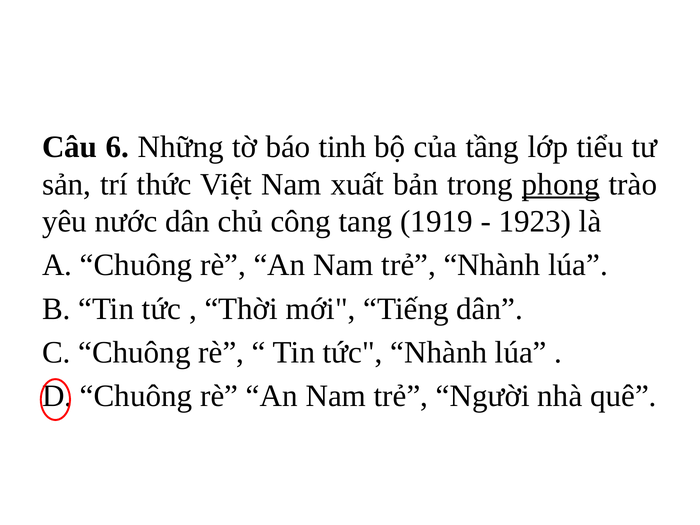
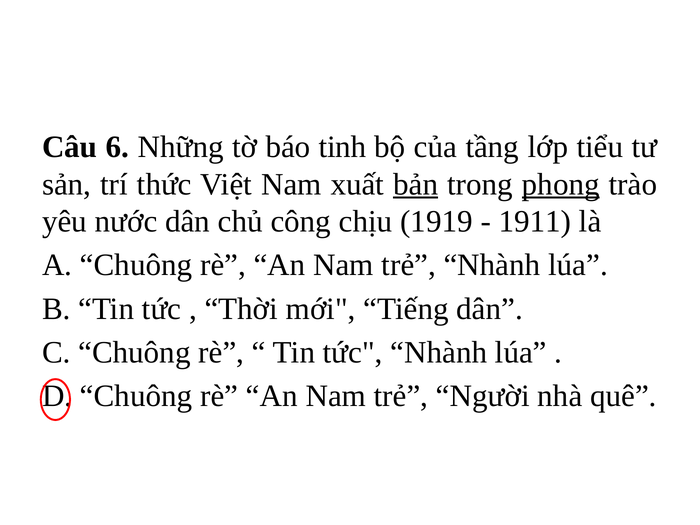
bản underline: none -> present (416, 184)
tang: tang -> chịu (366, 222)
1923: 1923 -> 1911 (535, 222)
